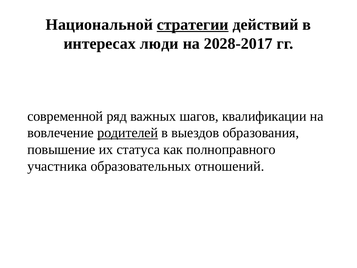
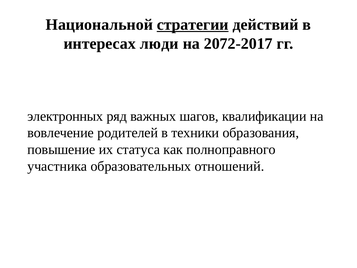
2028-2017: 2028-2017 -> 2072-2017 (238, 44)
современной: современной -> электронных (65, 116)
родителей underline: present -> none (128, 133)
выездов: выездов -> техники (195, 133)
